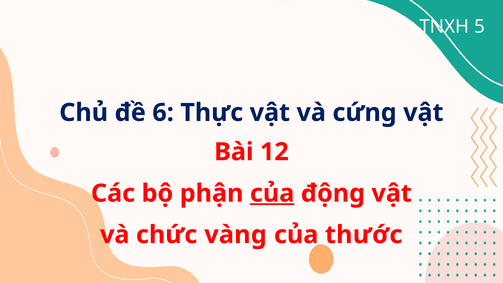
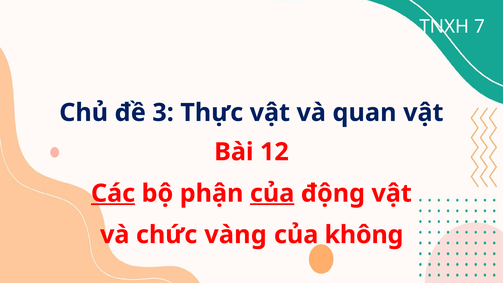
5: 5 -> 7 (479, 27)
6: 6 -> 3 (163, 113)
cứng: cứng -> quan (364, 113)
Các underline: none -> present (113, 193)
thước: thước -> không (364, 235)
